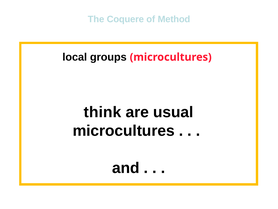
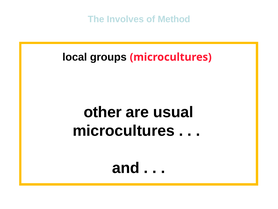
Coquere: Coquere -> Involves (125, 19)
think: think -> other (103, 112)
